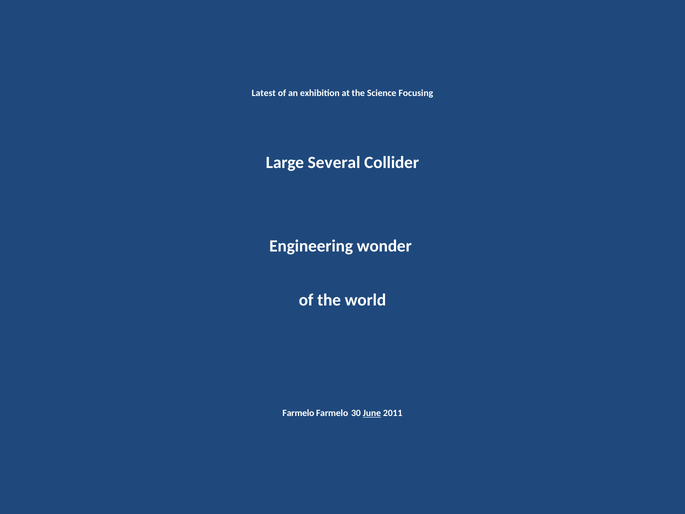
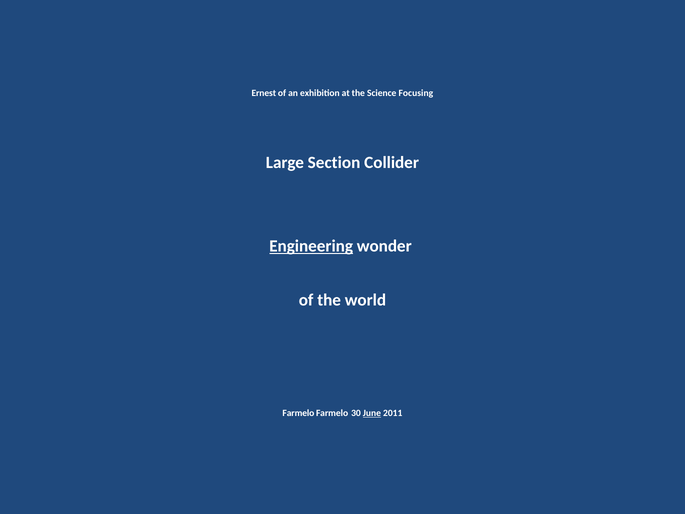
Latest: Latest -> Ernest (264, 93)
Several: Several -> Section (334, 162)
Engineering underline: none -> present (311, 246)
